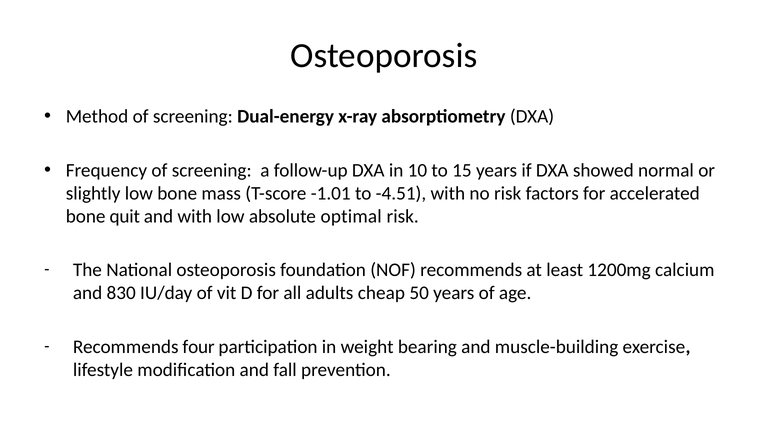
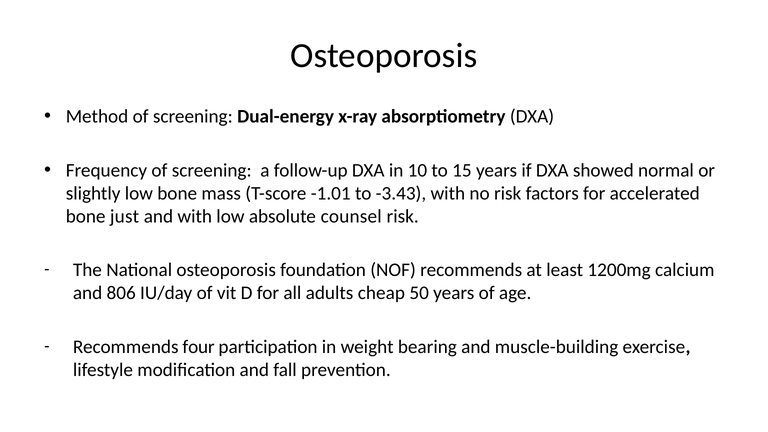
-4.51: -4.51 -> -3.43 (401, 193)
quit: quit -> just (125, 216)
optimal: optimal -> counsel (351, 216)
830: 830 -> 806 (121, 293)
